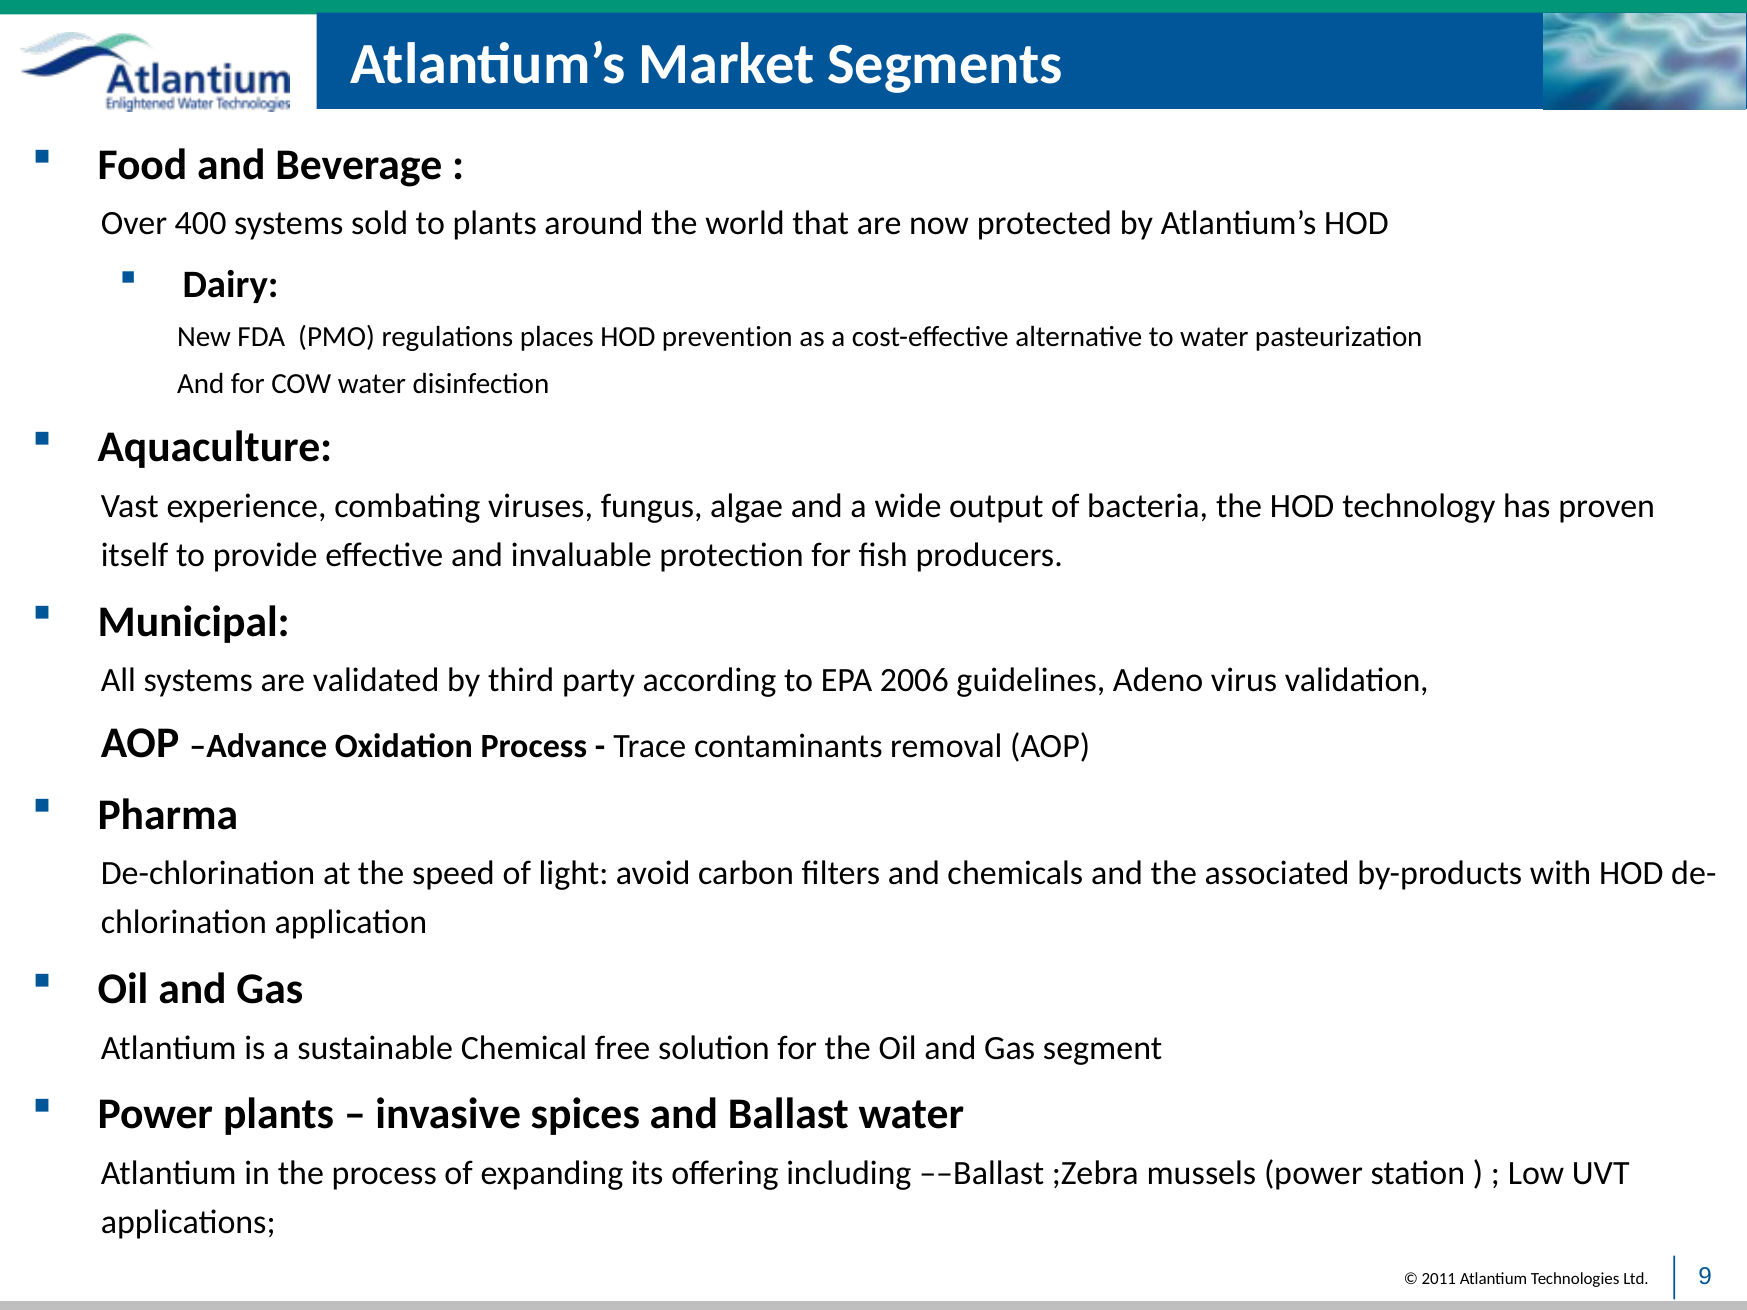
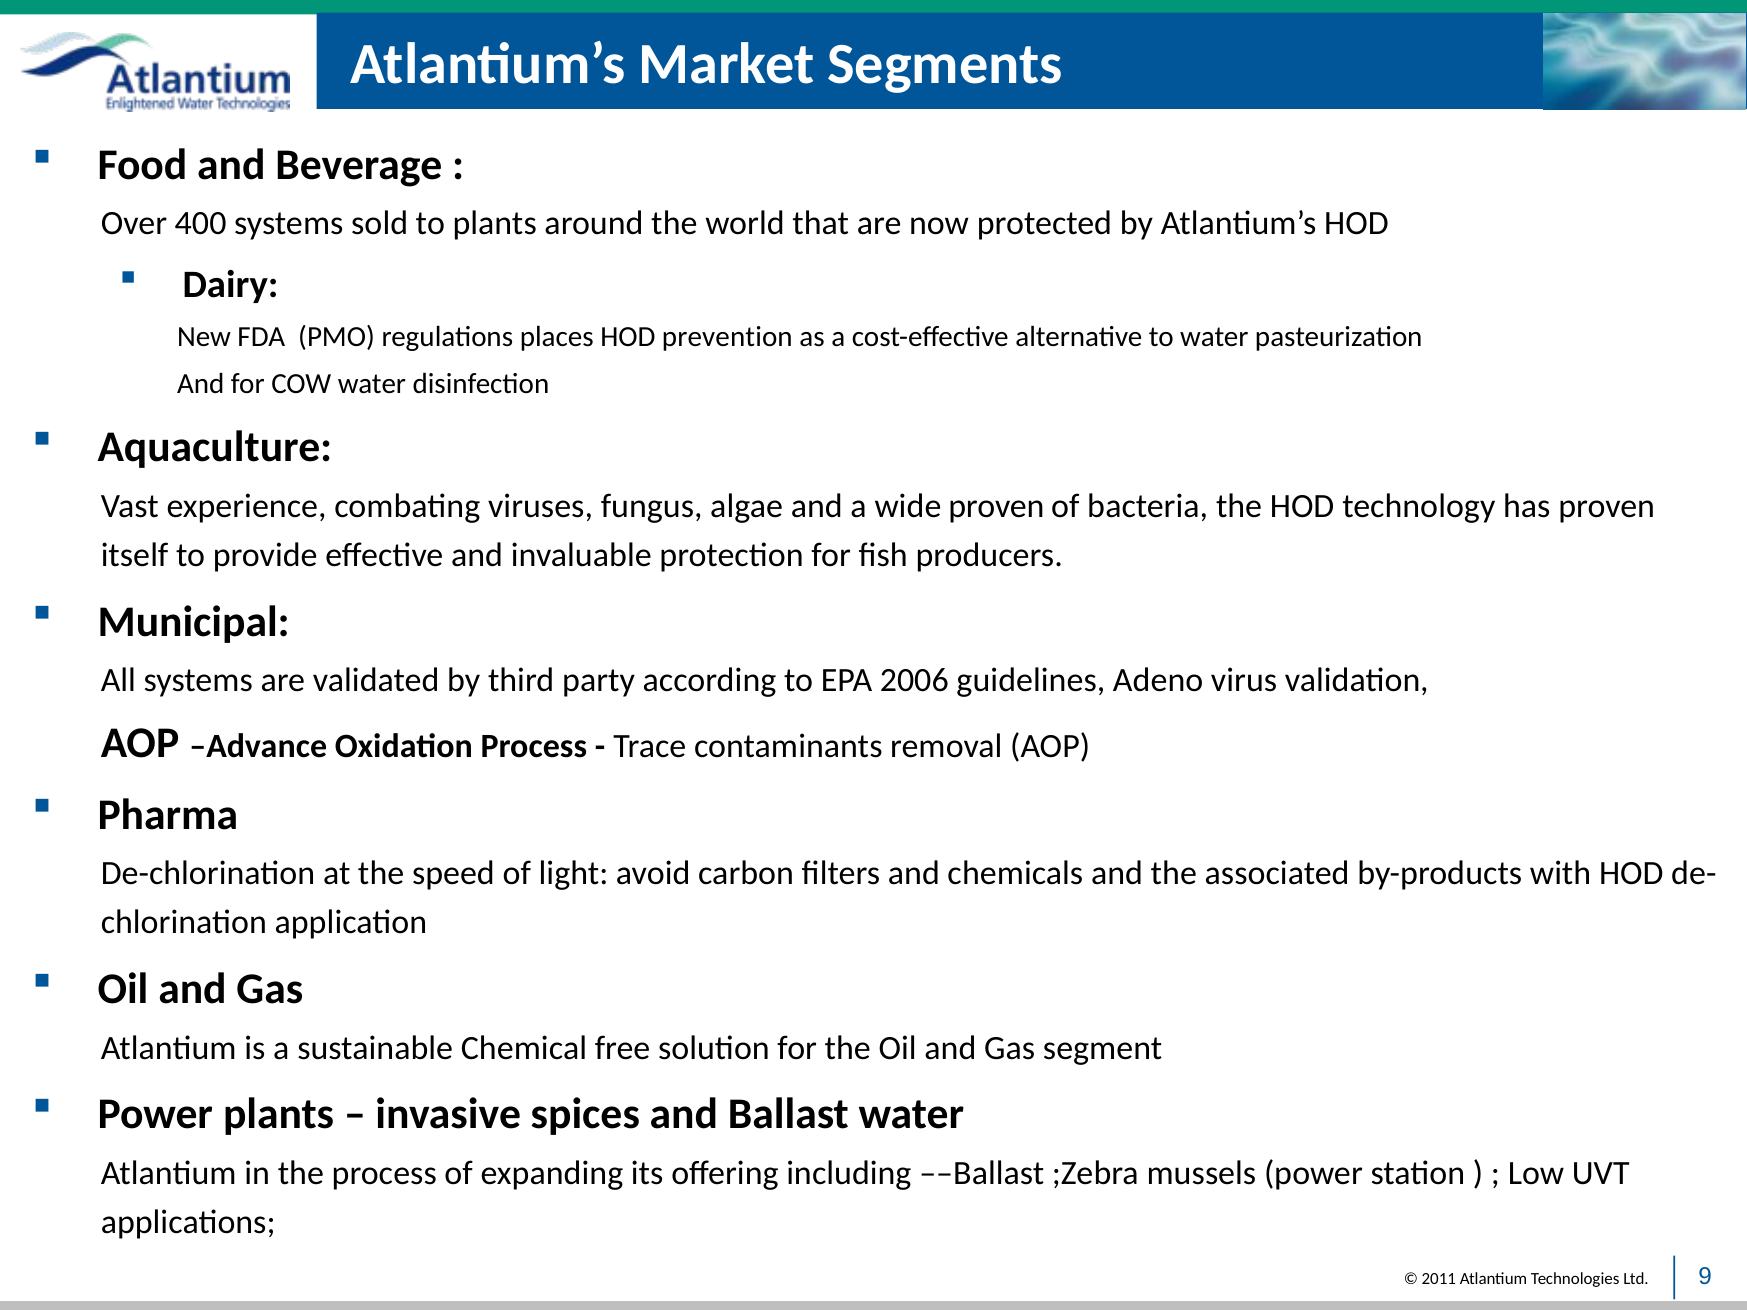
wide output: output -> proven (996, 506)
